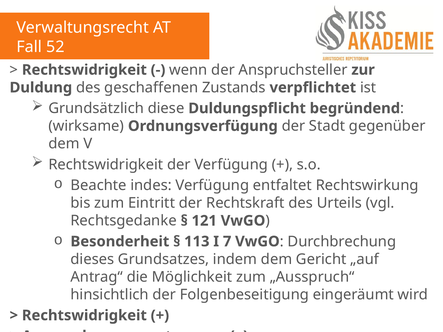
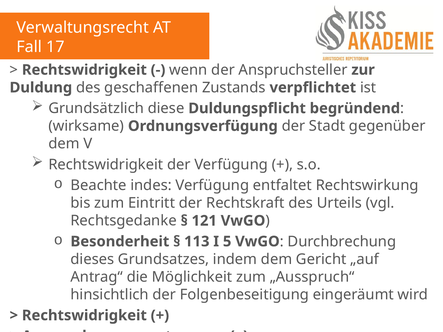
52: 52 -> 17 (55, 47)
7: 7 -> 5 (227, 242)
